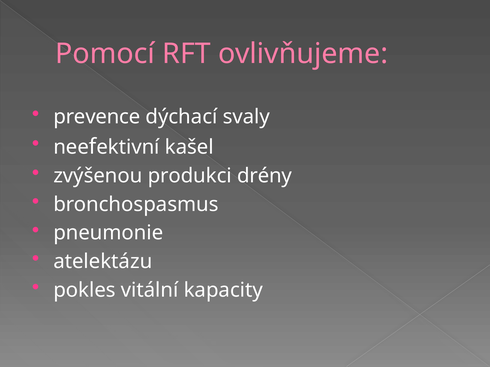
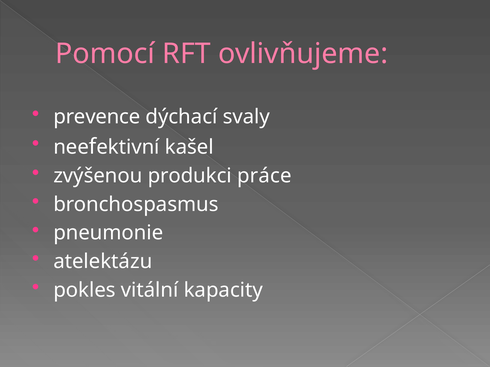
drény: drény -> práce (264, 176)
